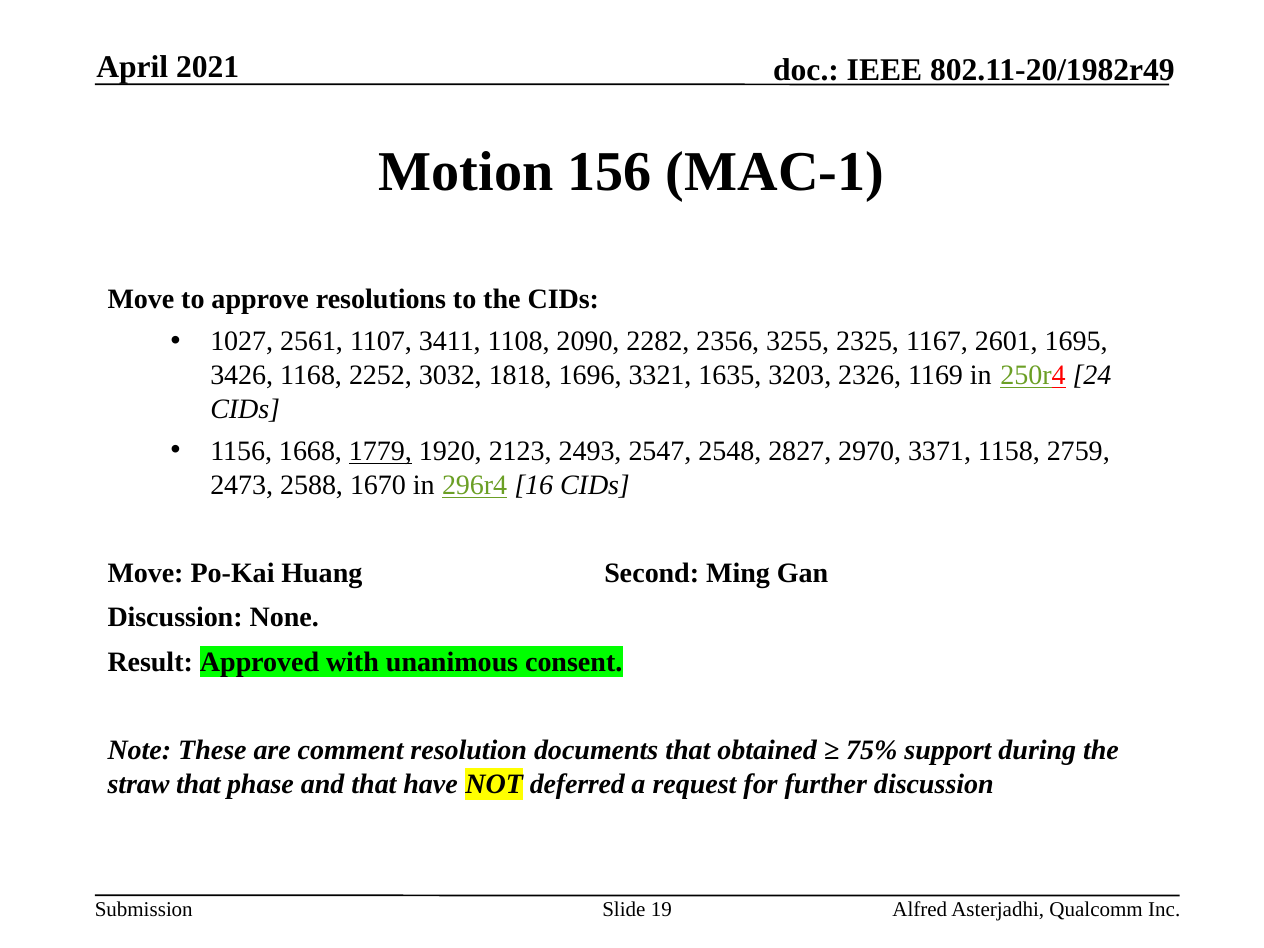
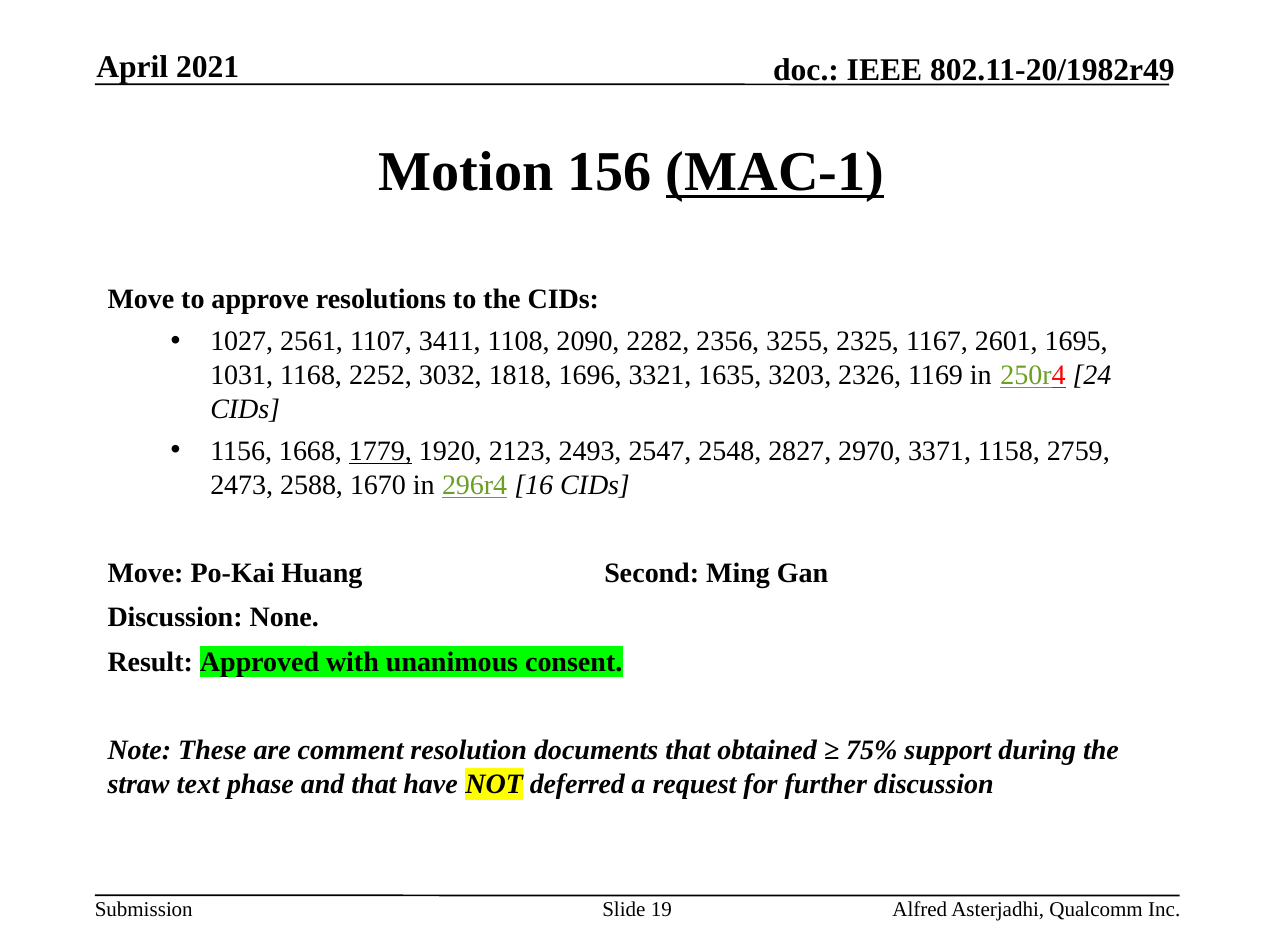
MAC-1 underline: none -> present (775, 172)
3426: 3426 -> 1031 (242, 375)
straw that: that -> text (198, 784)
